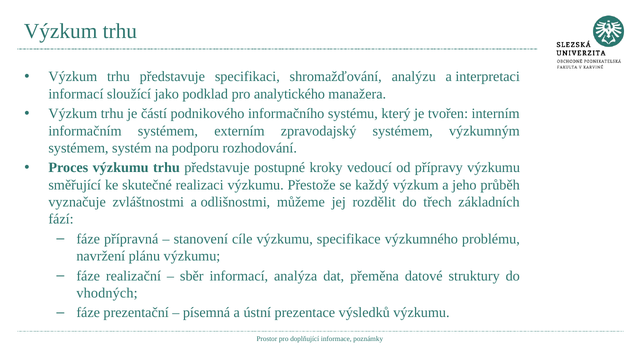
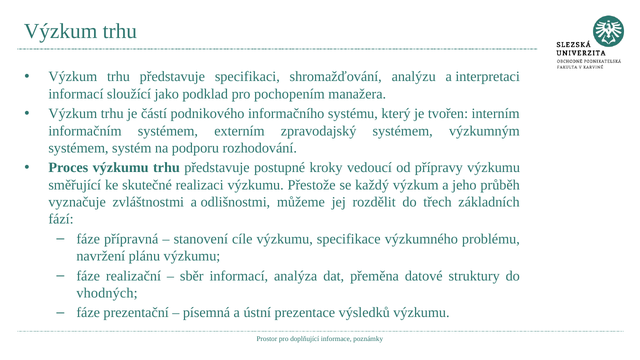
analytického: analytického -> pochopením (289, 94)
